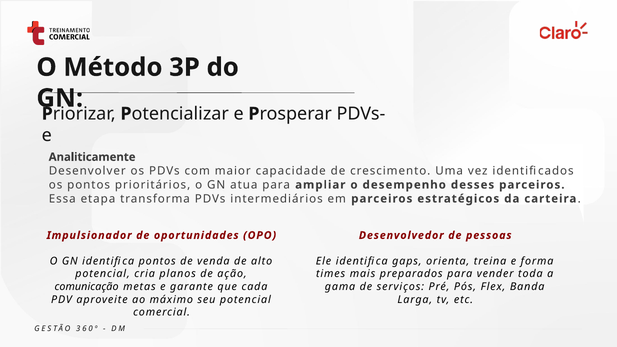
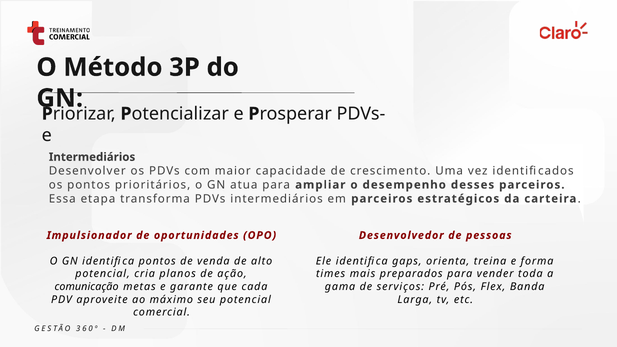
Analiticamente: Analiticamente -> Intermediários (92, 157)
